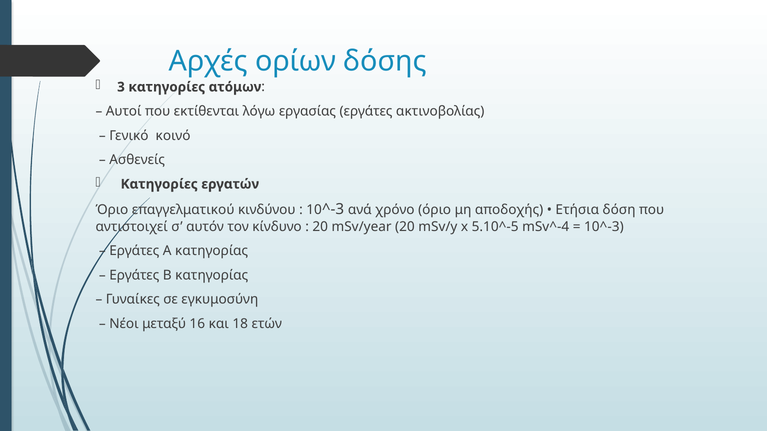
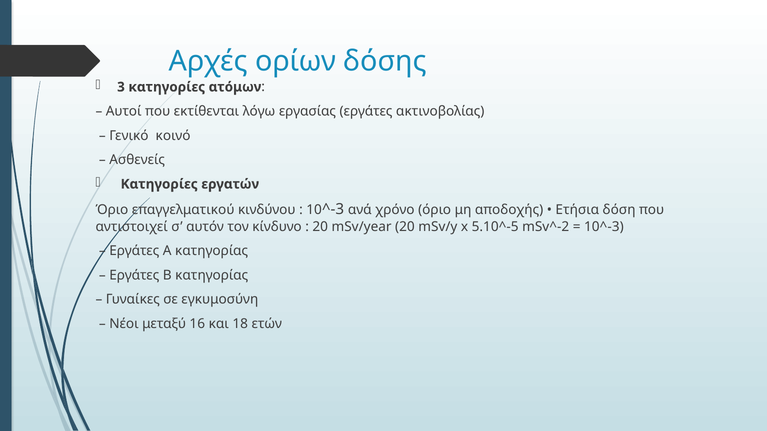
mSv^-4: mSv^-4 -> mSv^-2 (546, 227)
